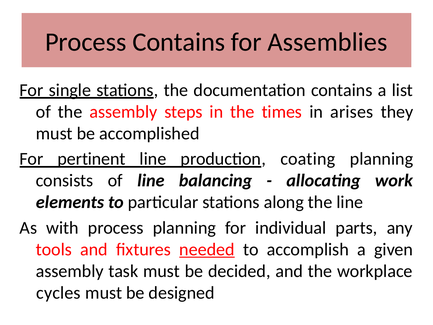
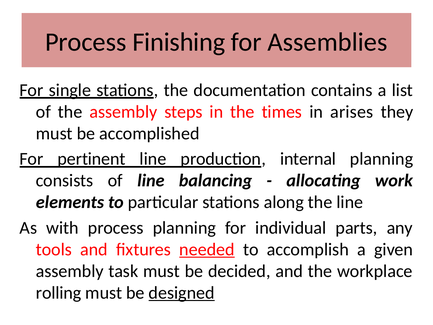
Process Contains: Contains -> Finishing (179, 42)
coating: coating -> internal (308, 159)
cycles: cycles -> rolling (59, 293)
designed underline: none -> present (182, 293)
